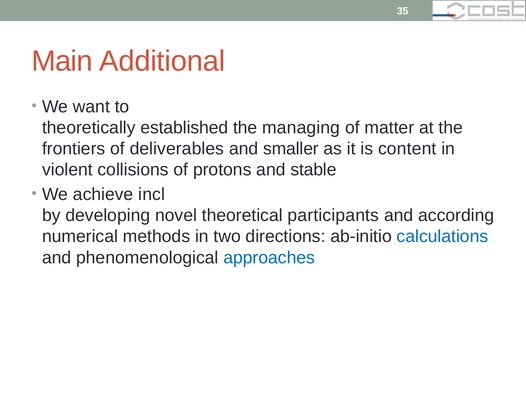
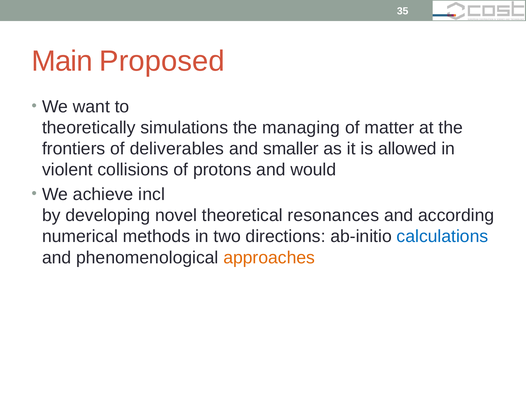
Additional: Additional -> Proposed (162, 61)
established: established -> simulations (184, 127)
content: content -> allowed (407, 149)
stable: stable -> would (313, 170)
participants: participants -> resonances (333, 215)
approaches colour: blue -> orange (269, 257)
